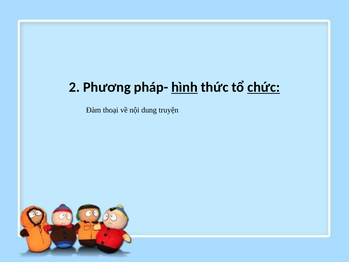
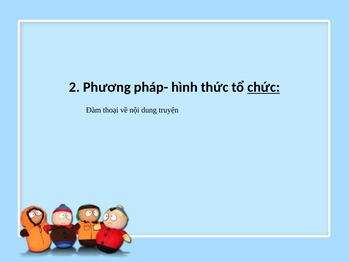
hình underline: present -> none (185, 87)
